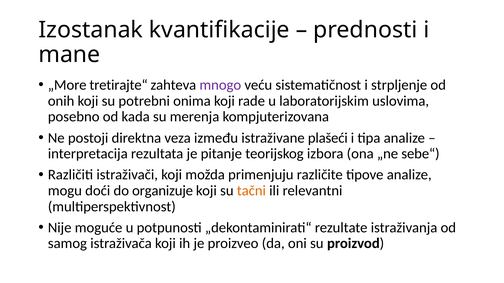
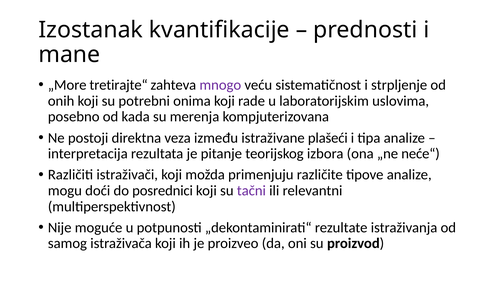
sebe“: sebe“ -> neće“ (421, 154)
organizuje: organizuje -> posrednici (163, 191)
tačni colour: orange -> purple (251, 191)
